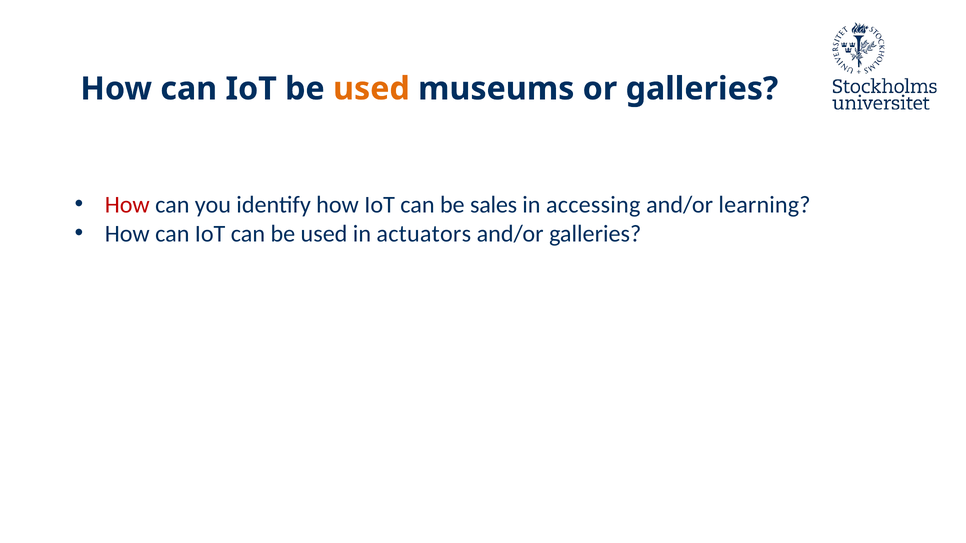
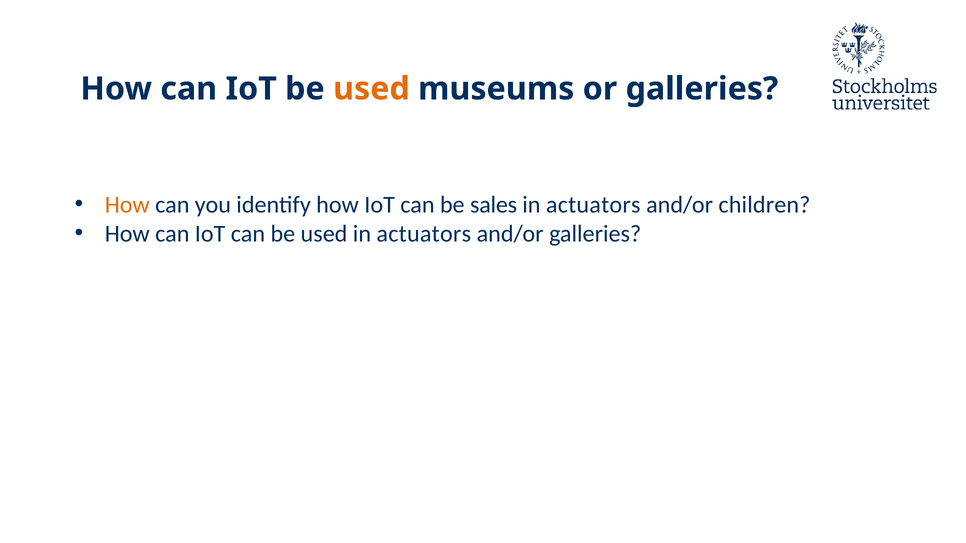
How colour: red -> orange (127, 205)
accessing: accessing -> actuators (593, 205)
learning: learning -> children (764, 205)
